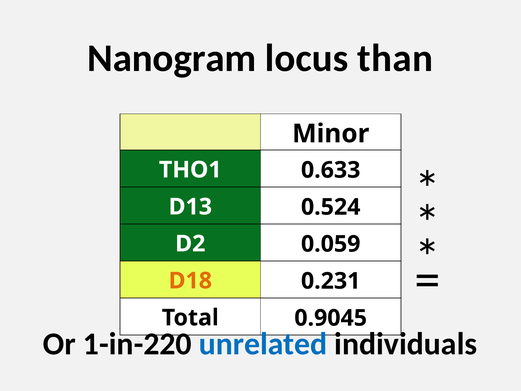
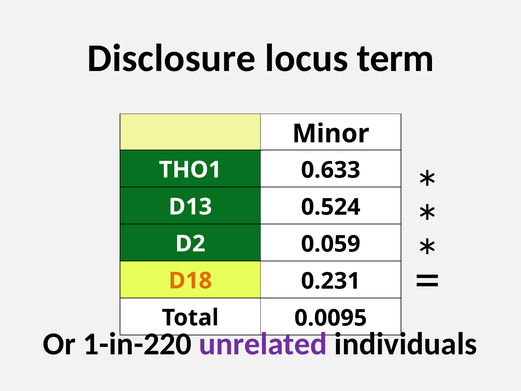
Nanogram: Nanogram -> Disclosure (172, 58)
than: than -> term (395, 58)
0.9045: 0.9045 -> 0.0095 (331, 318)
unrelated colour: blue -> purple (263, 344)
